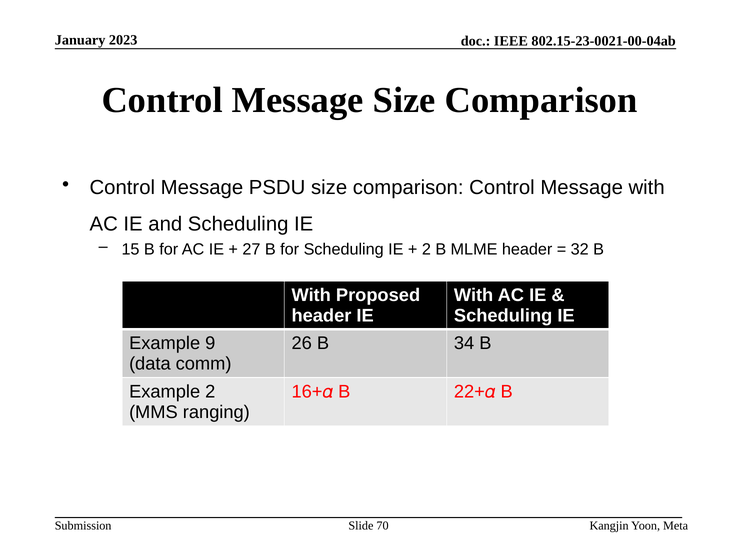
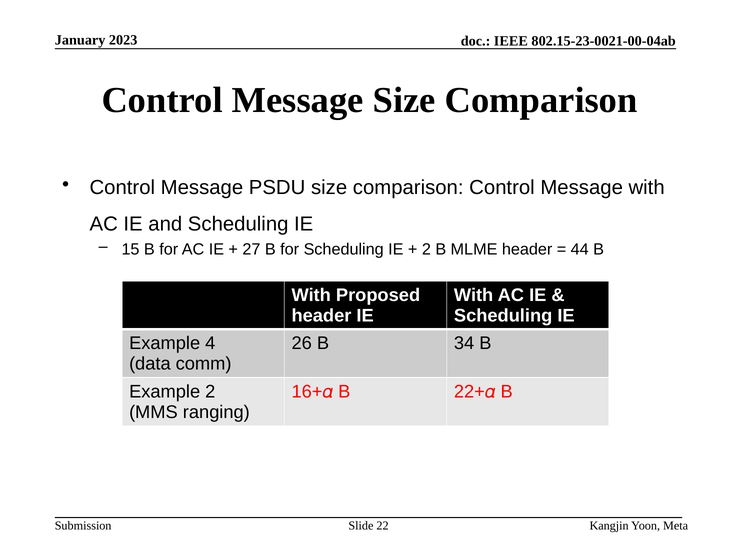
32: 32 -> 44 (580, 249)
9: 9 -> 4 (210, 344)
70: 70 -> 22 (383, 526)
